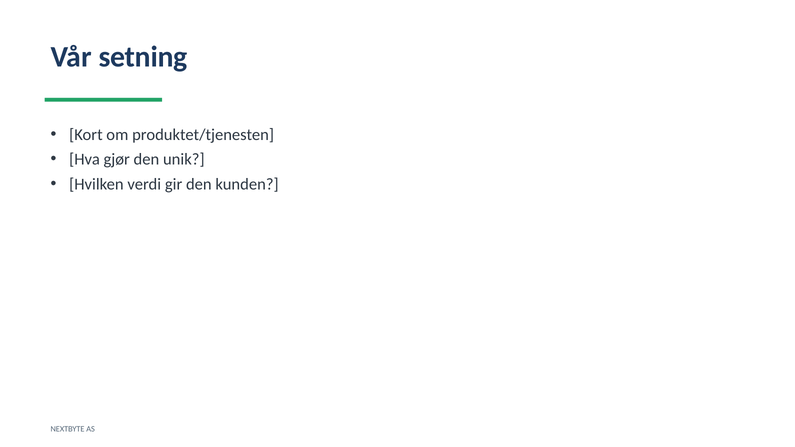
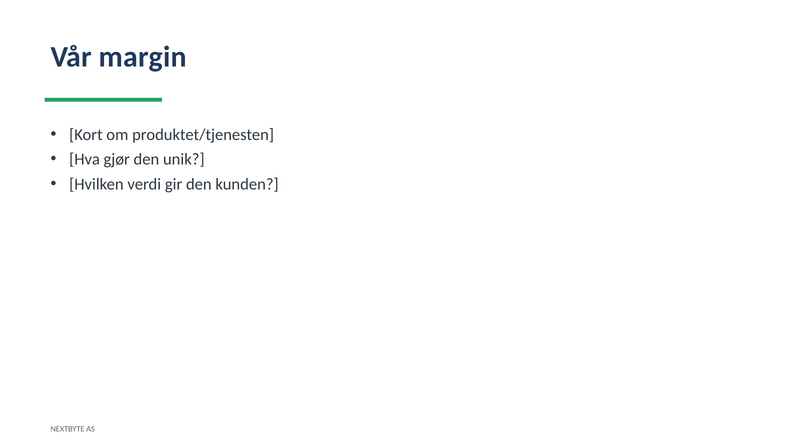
setning: setning -> margin (143, 57)
